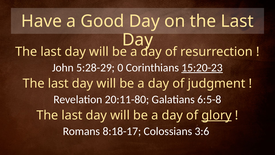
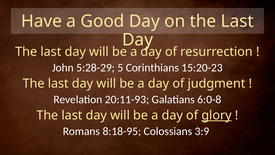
0: 0 -> 5 (120, 68)
15:20-23 underline: present -> none (202, 68)
20:11-80: 20:11-80 -> 20:11-93 (127, 99)
6:5-8: 6:5-8 -> 6:0-8 (209, 99)
8:18-17: 8:18-17 -> 8:18-95 (122, 131)
3:6: 3:6 -> 3:9 (202, 131)
